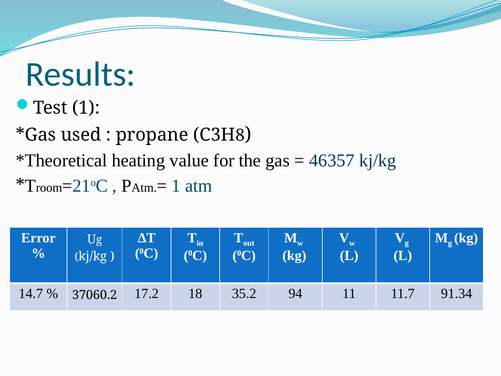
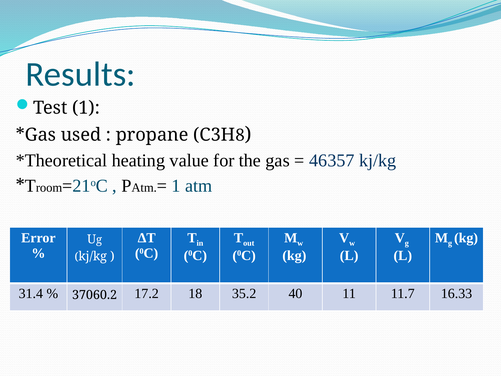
14.7: 14.7 -> 31.4 (31, 293)
94: 94 -> 40 (295, 293)
91.34: 91.34 -> 16.33 (457, 293)
